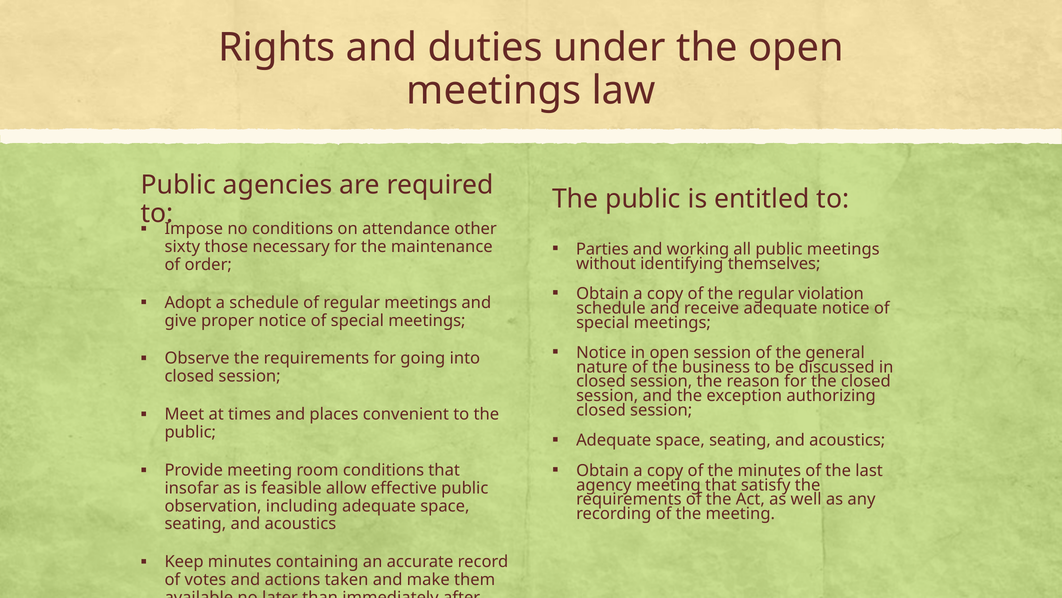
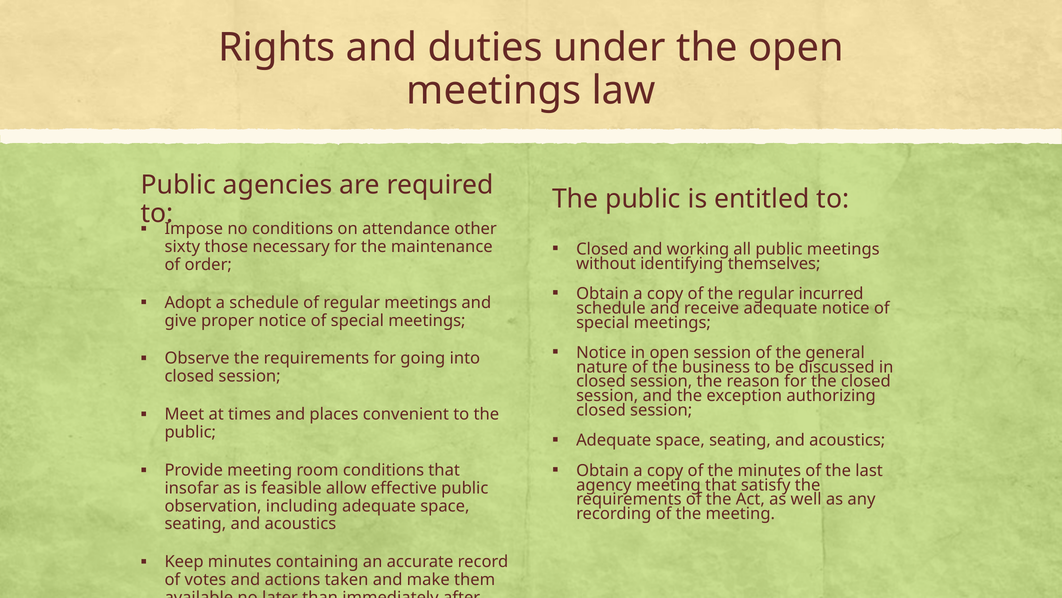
Parties: Parties -> Closed (602, 249)
violation: violation -> incurred (831, 294)
